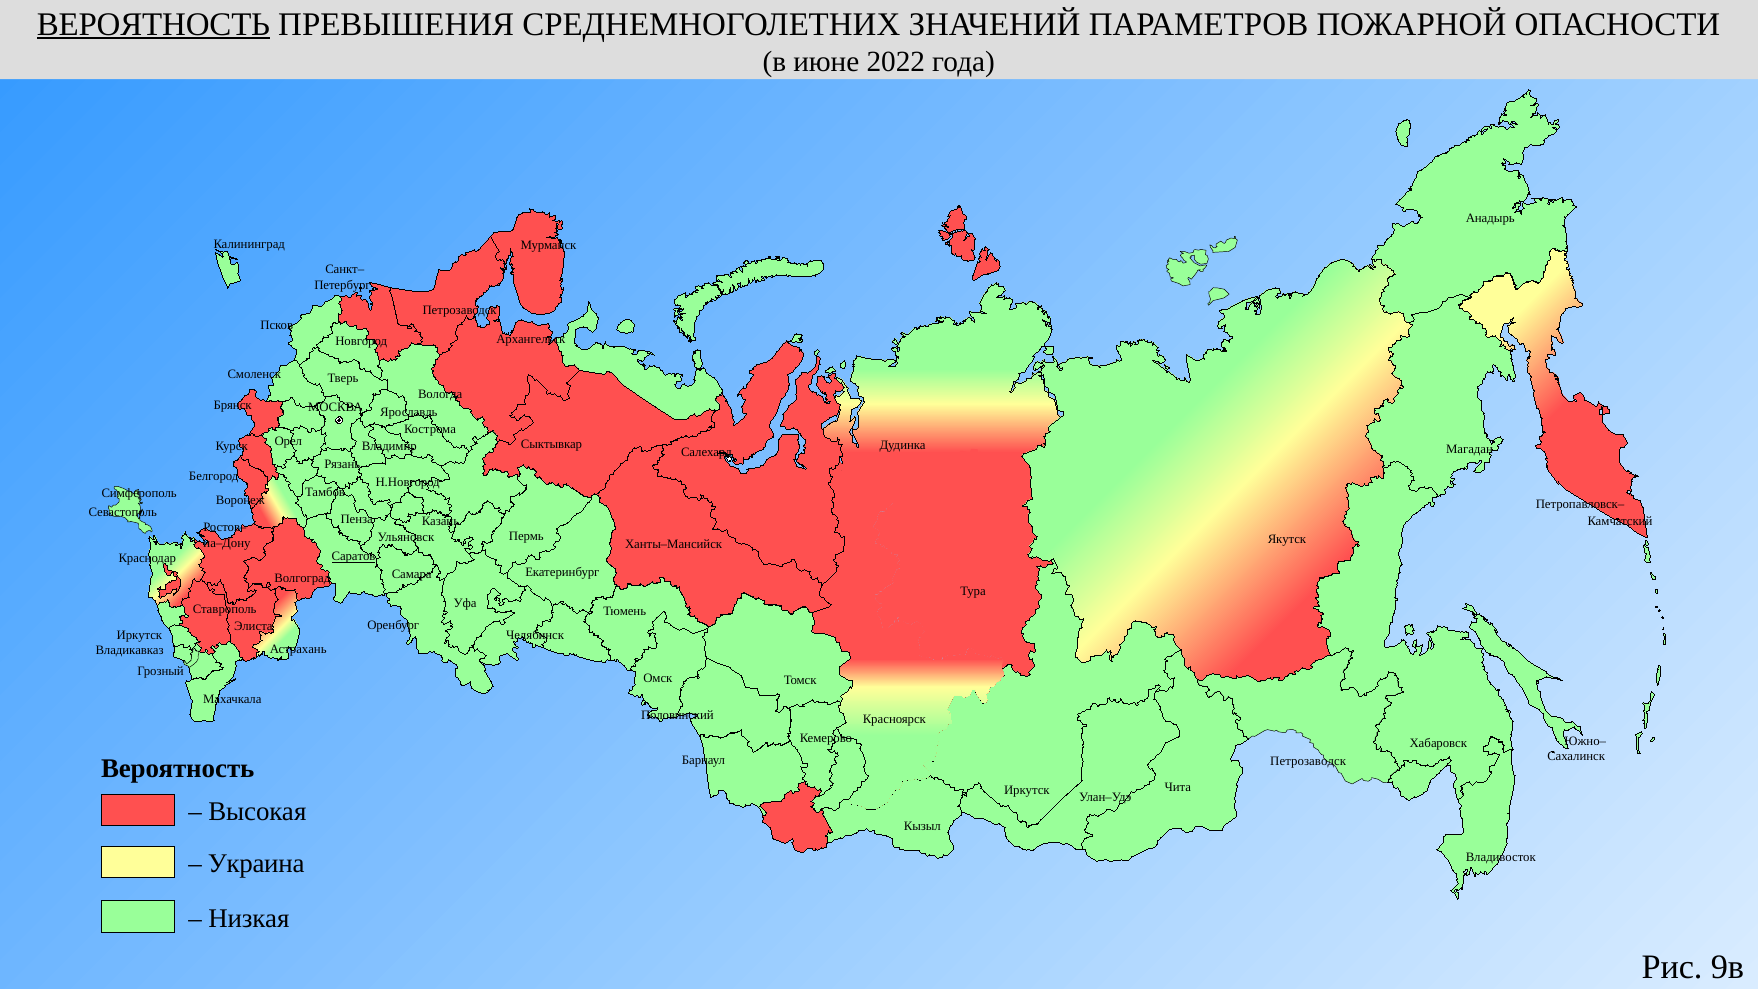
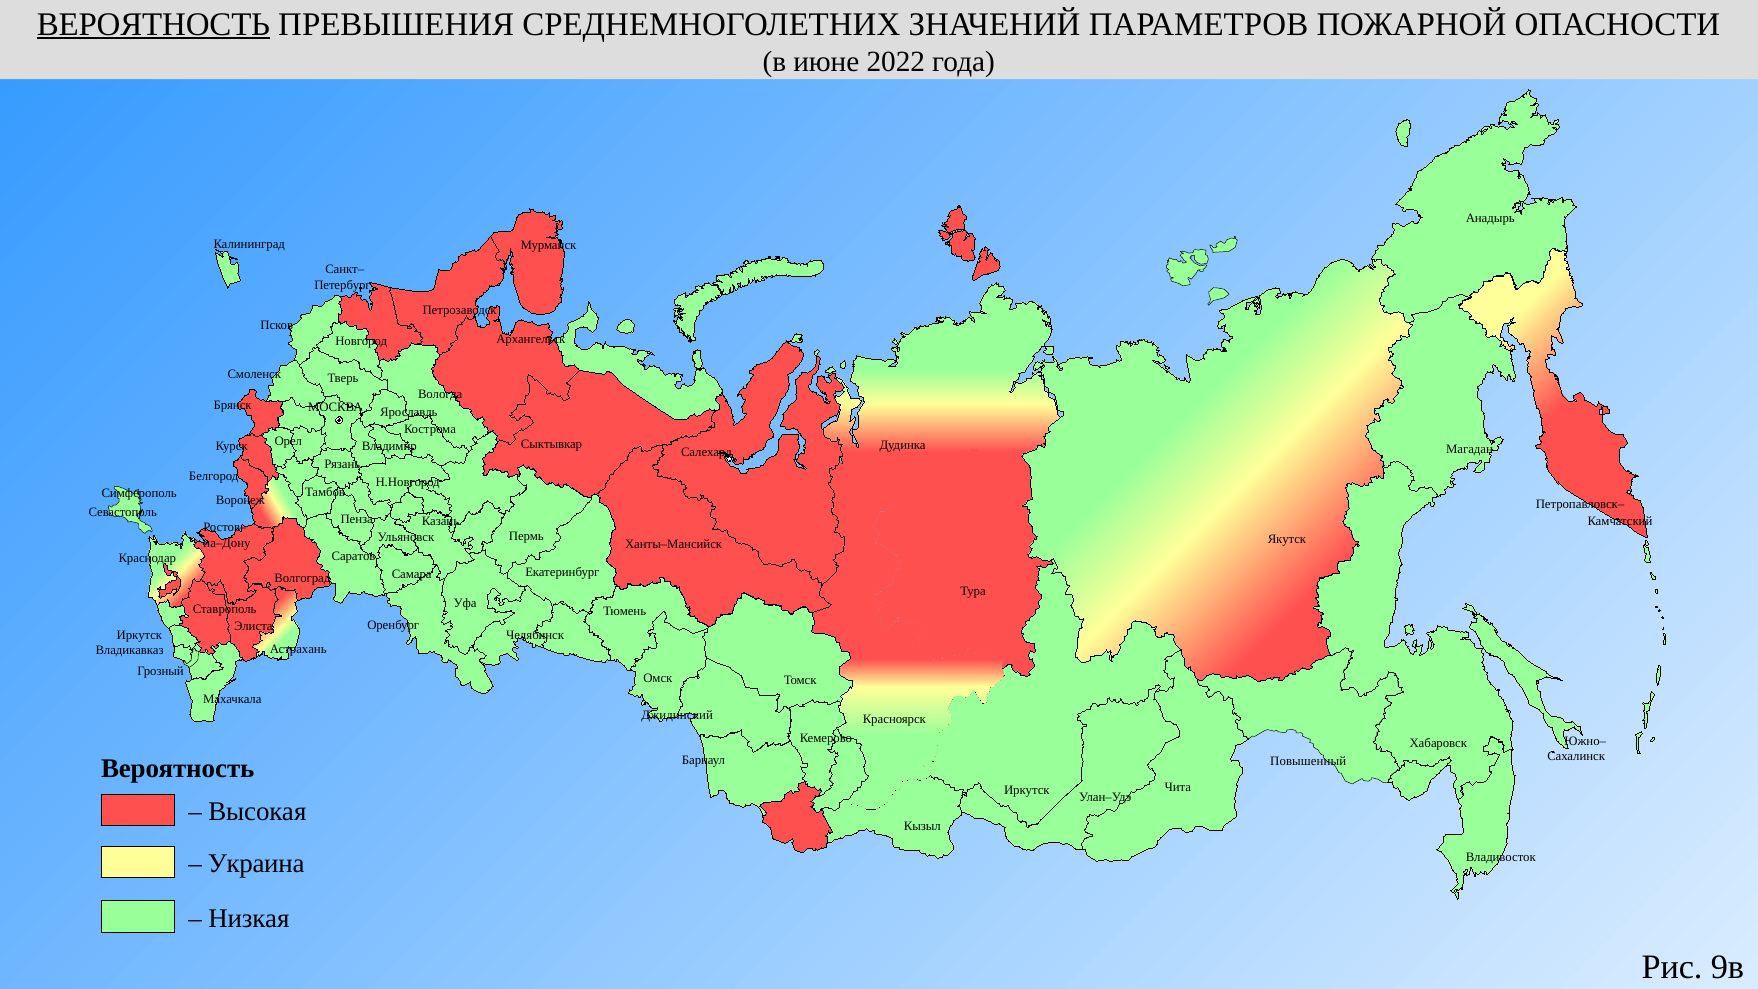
Саратов underline: present -> none (354, 556)
Половинский: Половинский -> Джидинский (677, 715)
Петрозаводск: Петрозаводск -> Повышенный (1308, 761)
